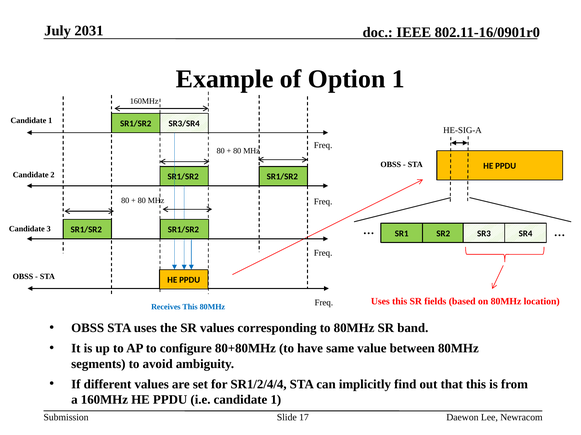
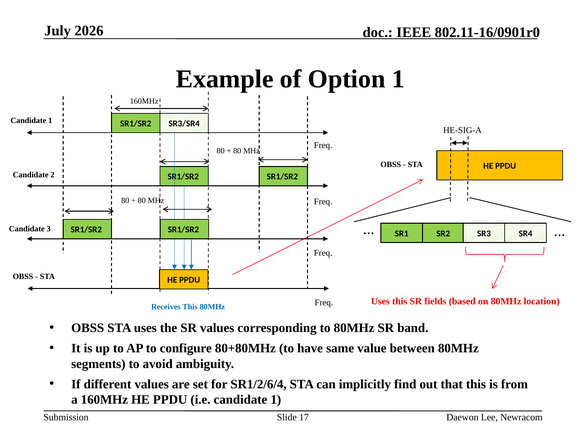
2031: 2031 -> 2026 (89, 31)
SR1/2/4/4: SR1/2/4/4 -> SR1/2/6/4 (259, 385)
